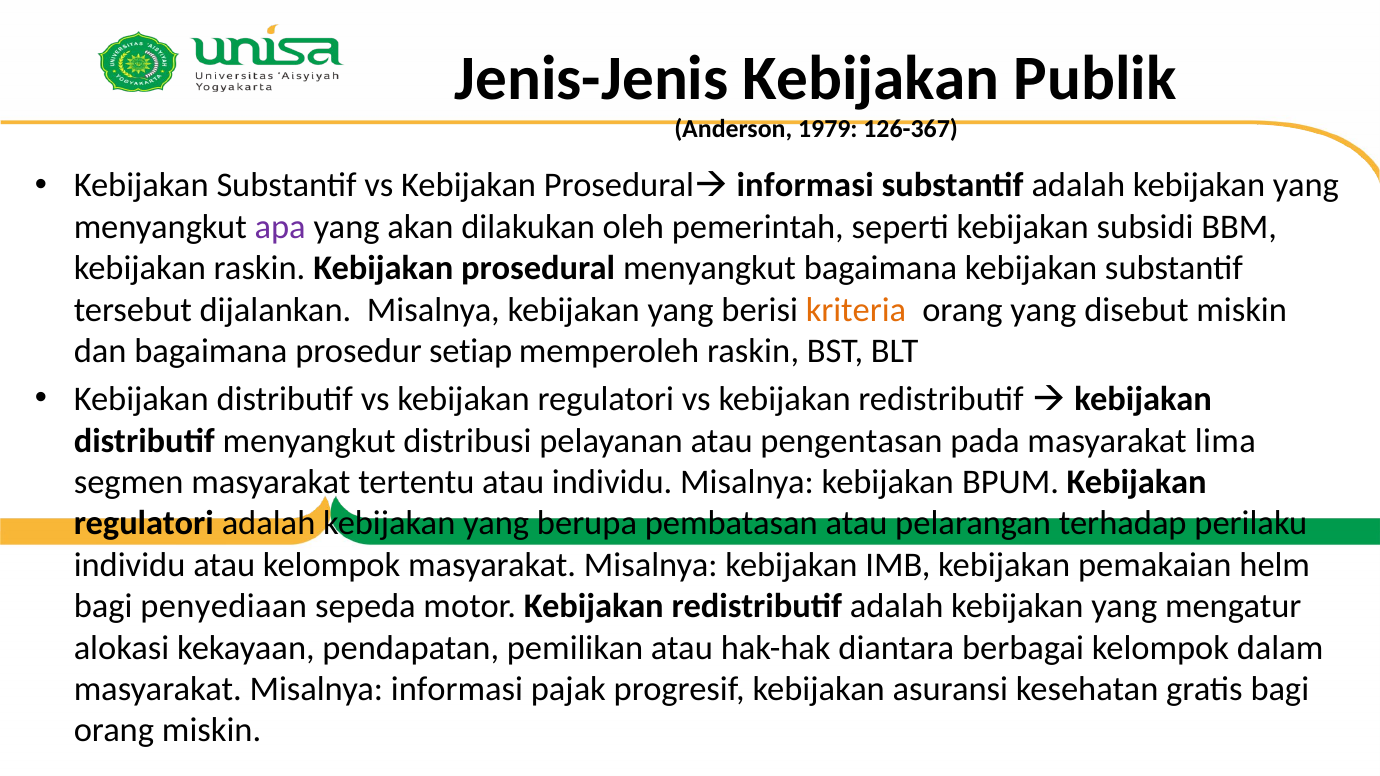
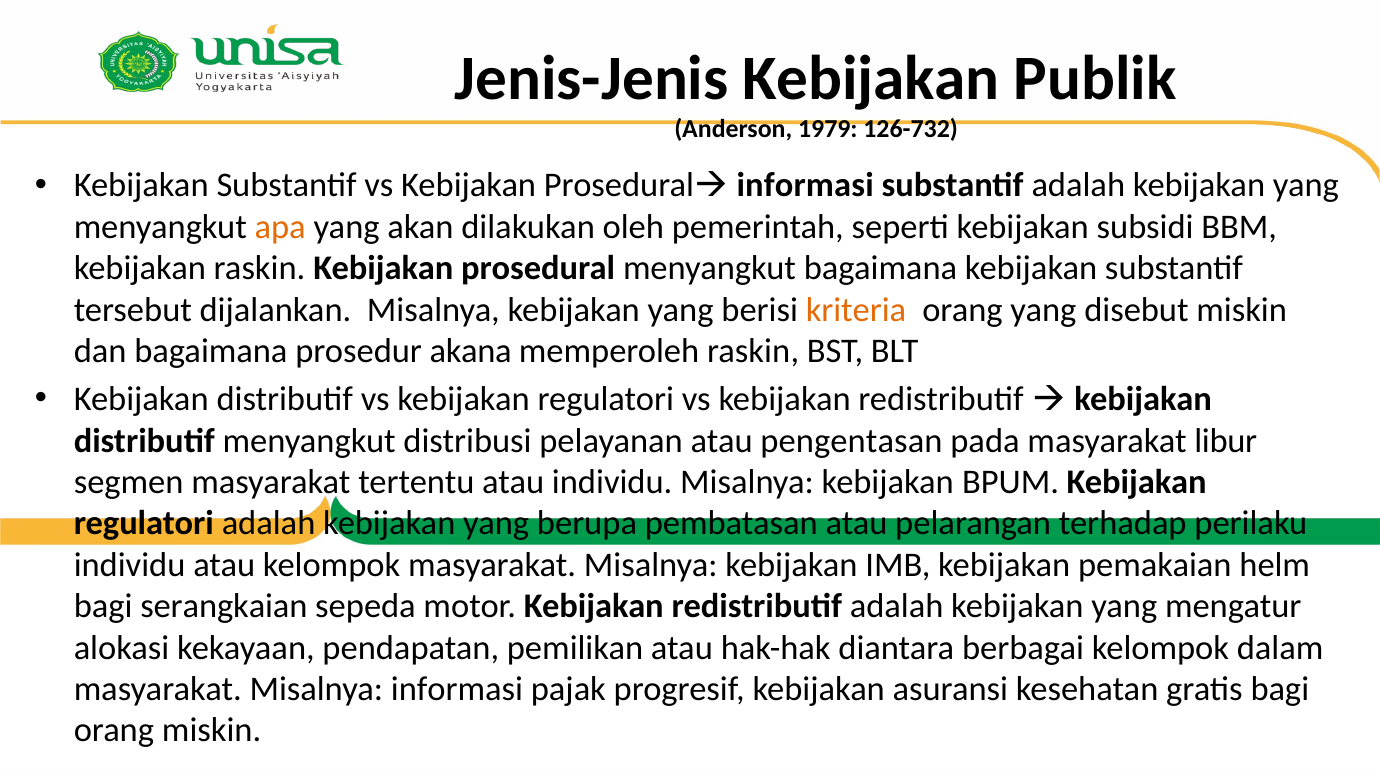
126-367: 126-367 -> 126-732 (911, 129)
apa colour: purple -> orange (280, 227)
setiap: setiap -> akana (471, 351)
lima: lima -> libur (1226, 441)
penyediaan: penyediaan -> serangkaian (224, 607)
